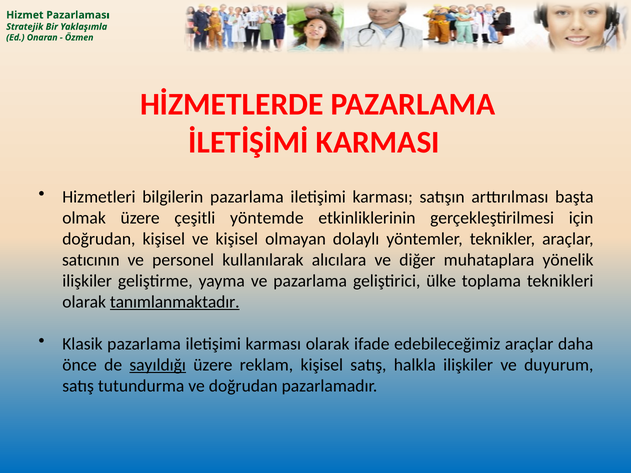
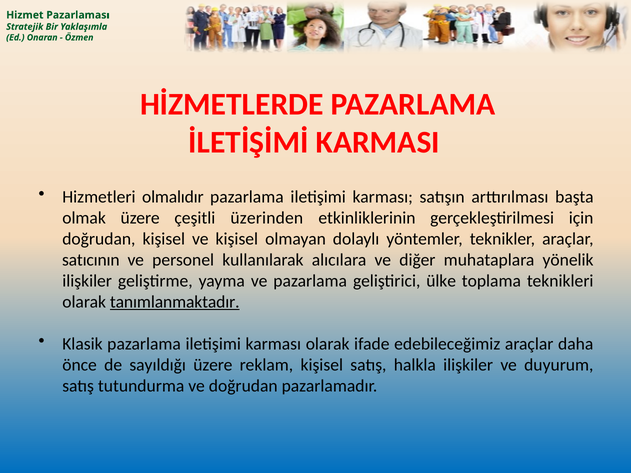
bilgilerin: bilgilerin -> olmalıdır (173, 197)
yöntemde: yöntemde -> üzerinden (267, 218)
sayıldığı underline: present -> none (158, 365)
